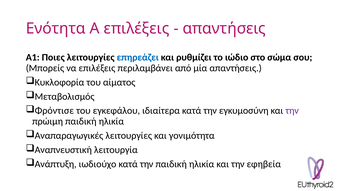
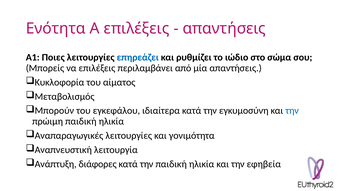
Φρόντισε: Φρόντισε -> Μπορούν (54, 111)
την colour: purple -> blue (292, 111)
ιωδιούχο: ιωδιούχο -> διάφορες (98, 164)
